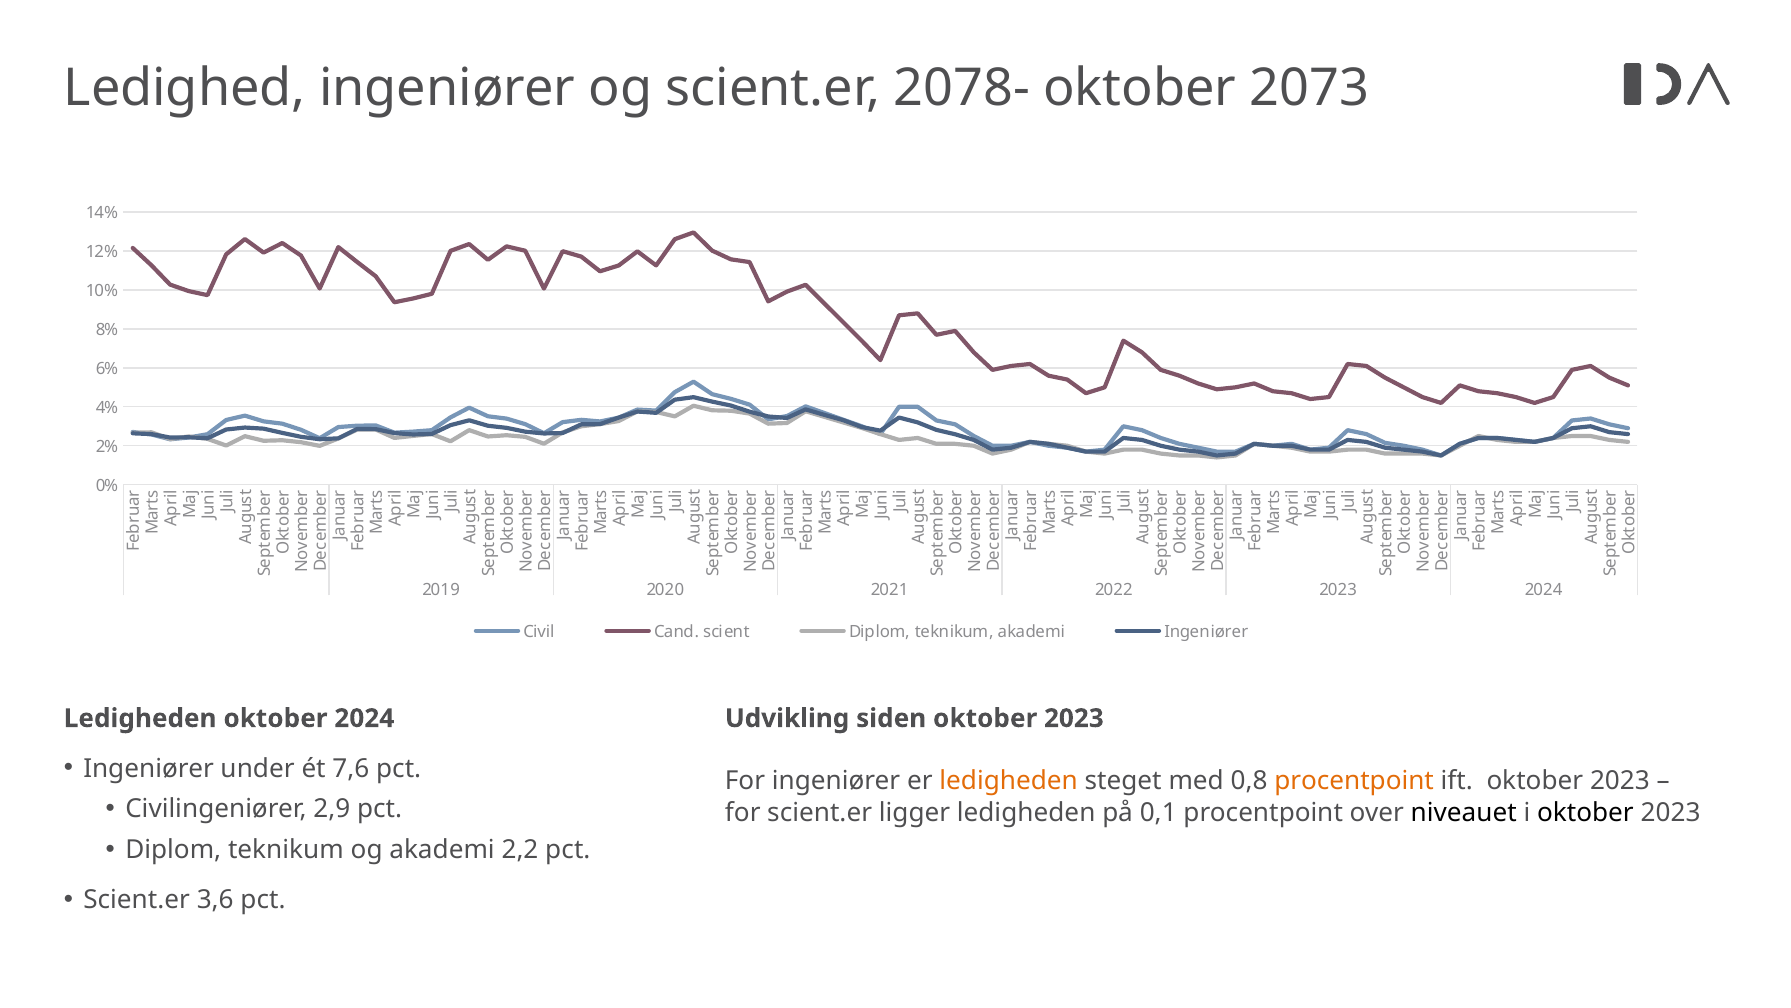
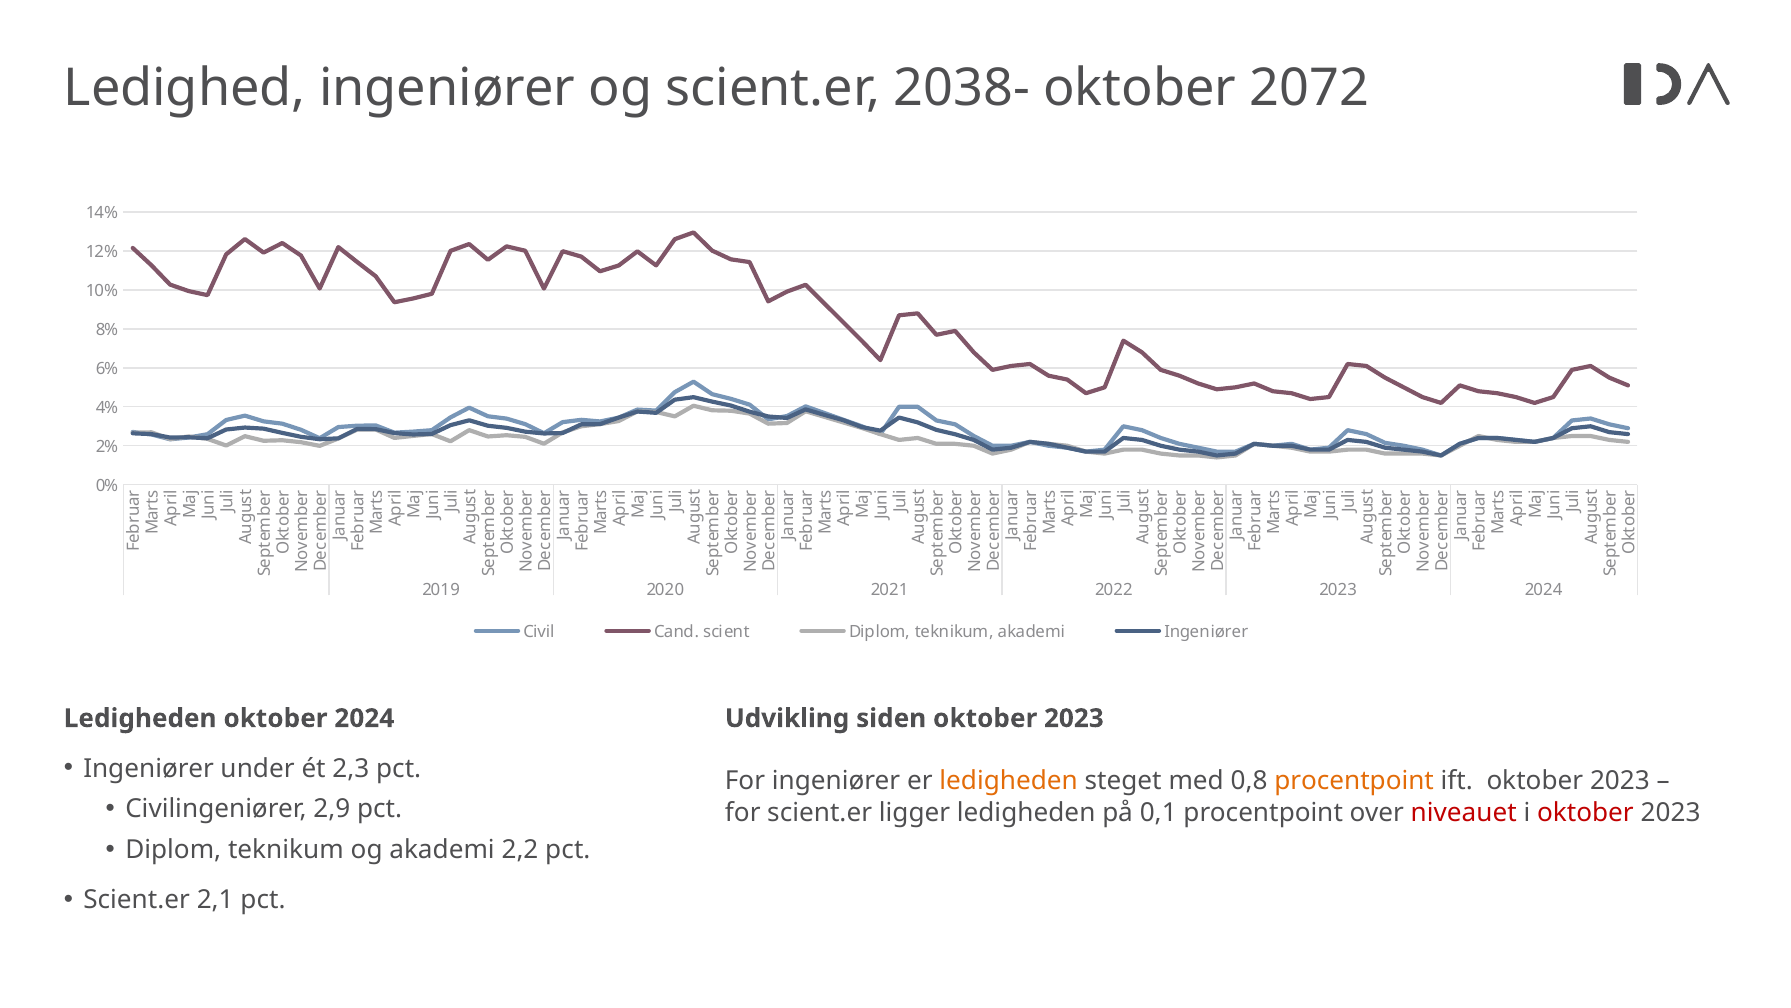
2078-: 2078- -> 2038- (962, 88)
2073: 2073 -> 2072 (1309, 88)
7,6: 7,6 -> 2,3 (351, 768)
niveauet colour: black -> red (1464, 812)
oktober colour: black -> red (1585, 812)
3,6: 3,6 -> 2,1 (215, 899)
